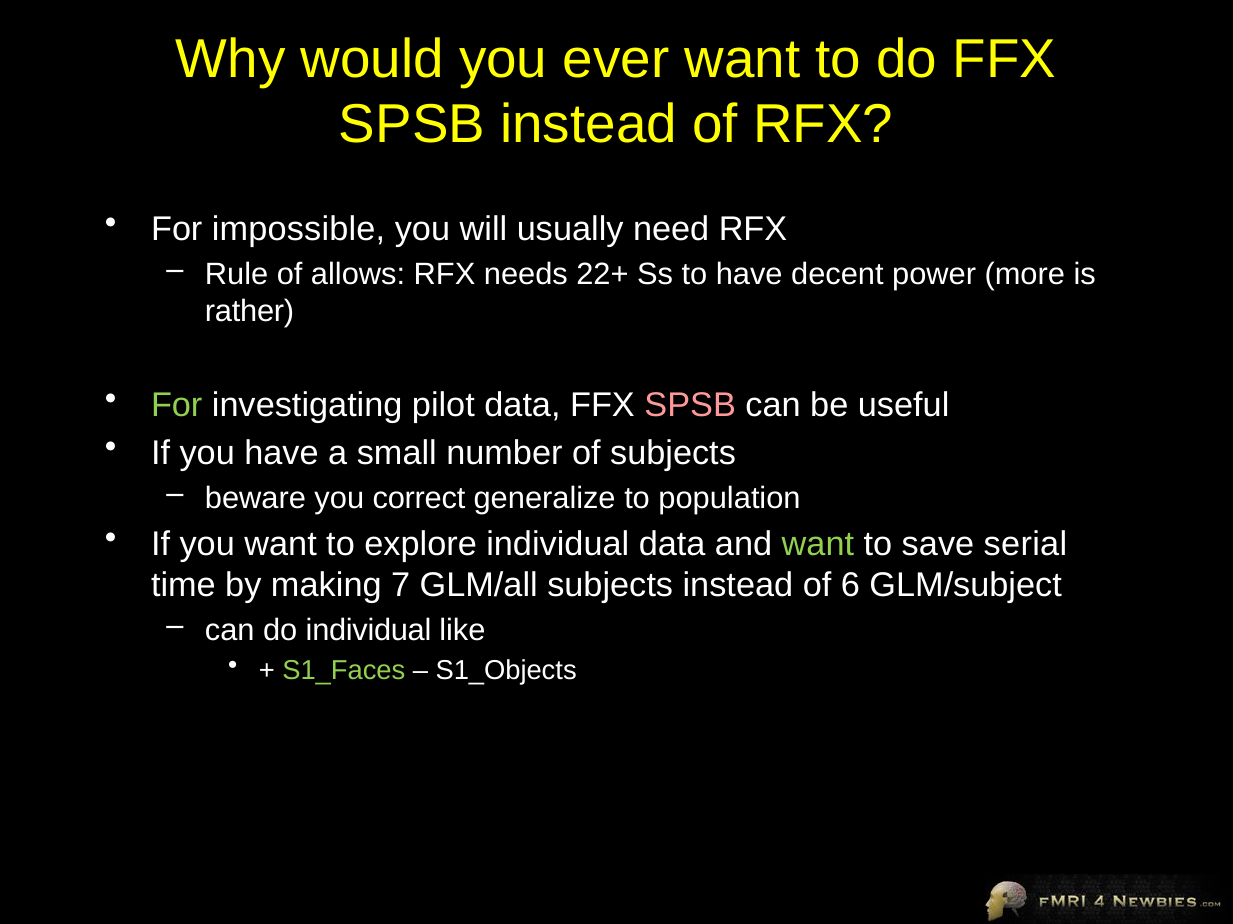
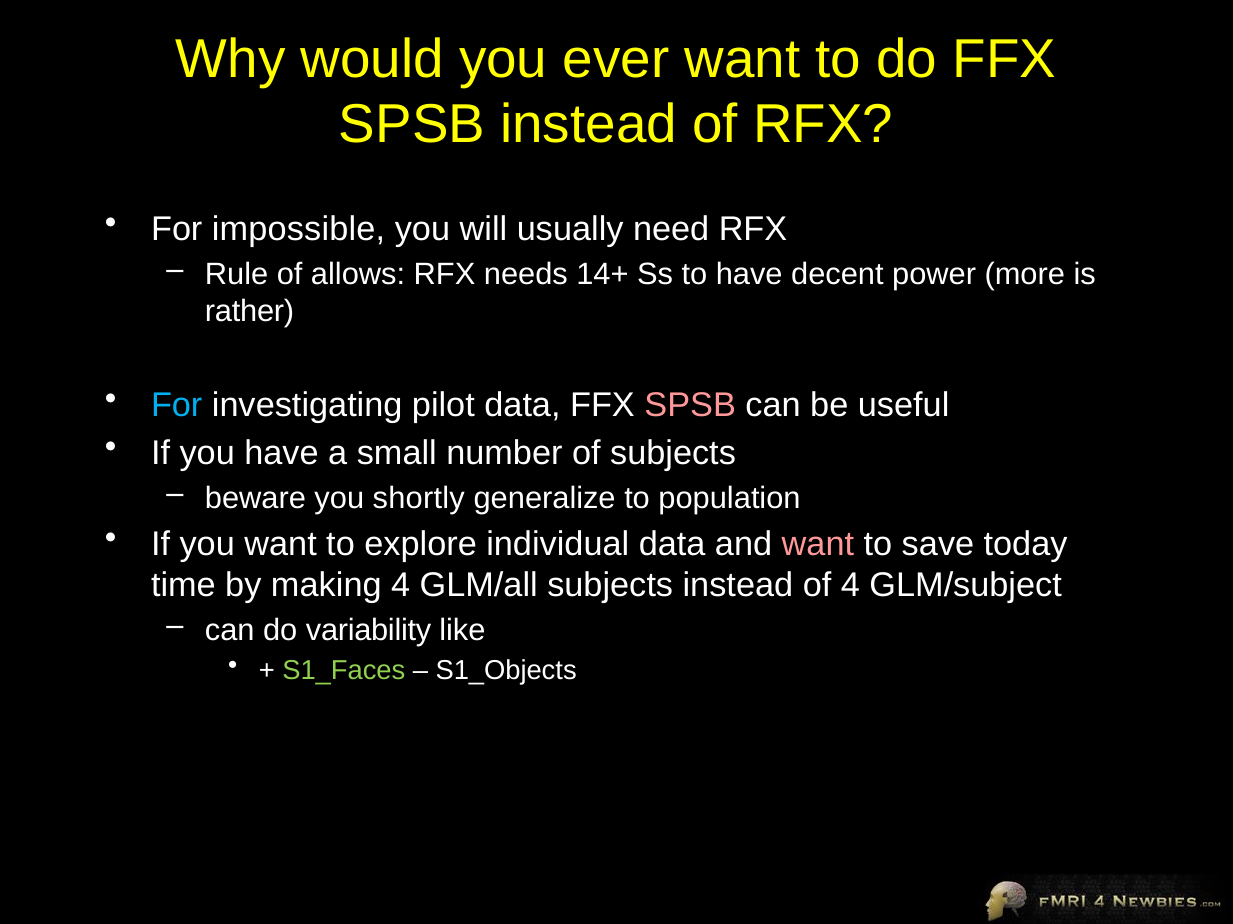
22+: 22+ -> 14+ (602, 274)
For colour: light green -> light blue (177, 405)
correct: correct -> shortly (419, 498)
want colour: light green -> pink (818, 544)
serial: serial -> today (1026, 544)
making 7: 7 -> 4 (401, 586)
of 6: 6 -> 4 (850, 586)
do individual: individual -> variability (369, 631)
